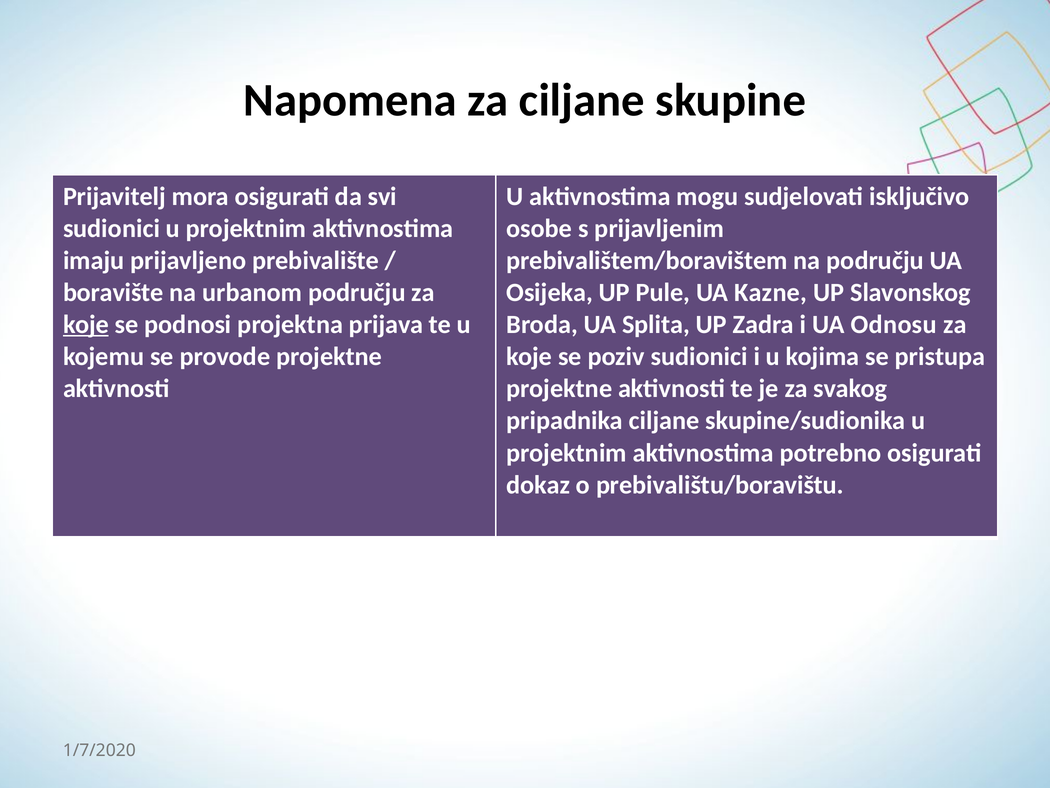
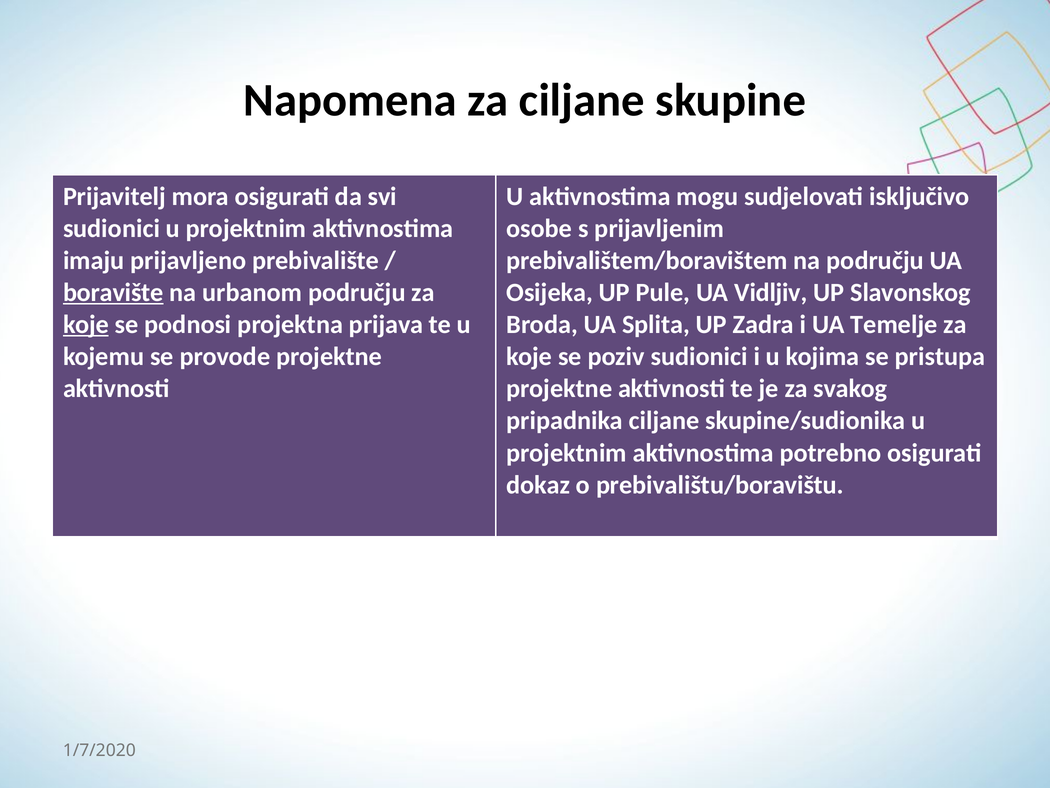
boravište underline: none -> present (113, 292)
Kazne: Kazne -> Vidljiv (771, 292)
Odnosu: Odnosu -> Temelje (894, 324)
